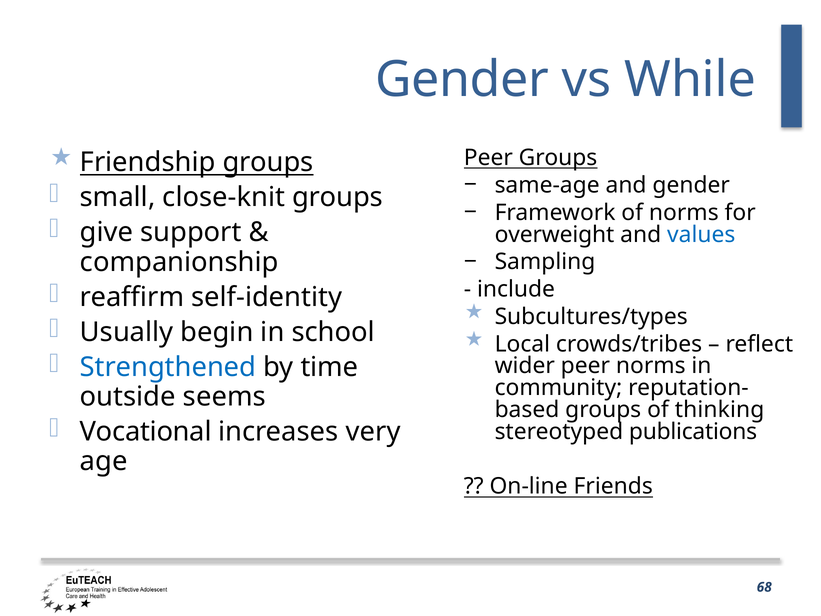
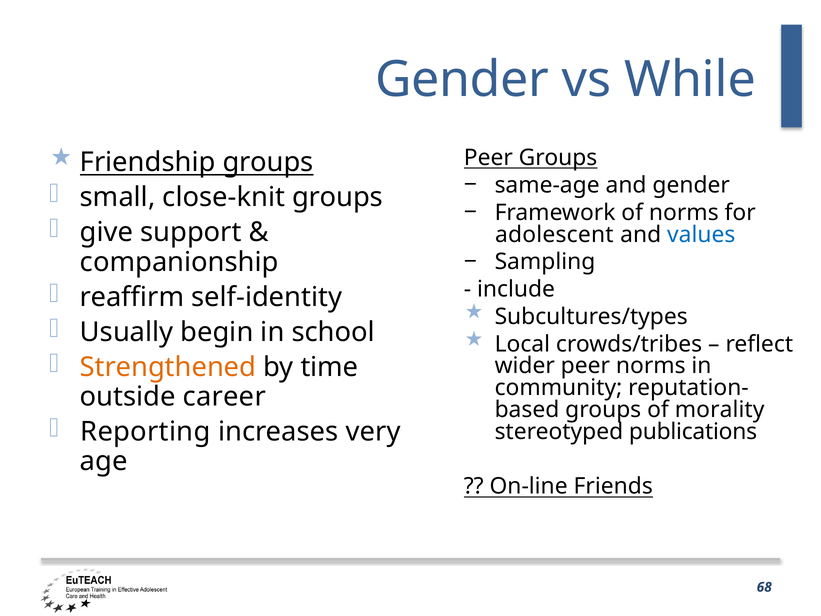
overweight: overweight -> adolescent (554, 234)
Strengthened colour: blue -> orange (168, 367)
seems: seems -> career (224, 396)
thinking: thinking -> morality (720, 410)
Vocational: Vocational -> Reporting (145, 431)
